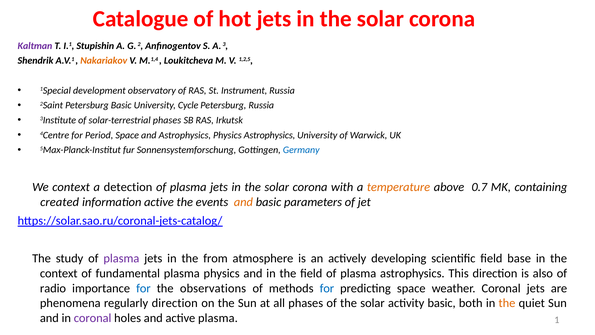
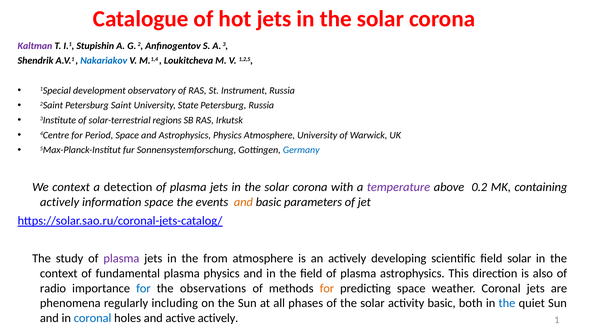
Nakariakov colour: orange -> blue (104, 61)
Petersburg Basic: Basic -> Saint (121, 105)
Cycle: Cycle -> State (188, 105)
solar-terrestrial phases: phases -> regions (167, 120)
Physics Astrophysics: Astrophysics -> Atmosphere (269, 135)
temperature colour: orange -> purple (398, 187)
0.7: 0.7 -> 0.2 (479, 187)
created: created -> actively (60, 202)
information active: active -> space (159, 202)
field base: base -> solar (519, 258)
for colour: blue -> orange (327, 288)
regularly direction: direction -> including (175, 303)
the colour: orange -> blue (507, 303)
coronal colour: purple -> blue (93, 318)
active plasma: plasma -> actively (218, 318)
